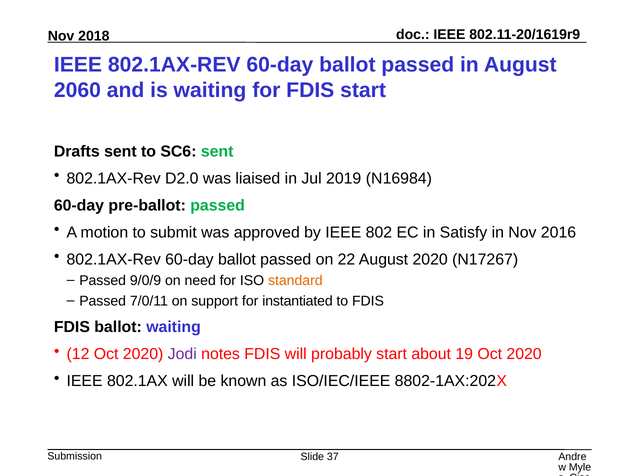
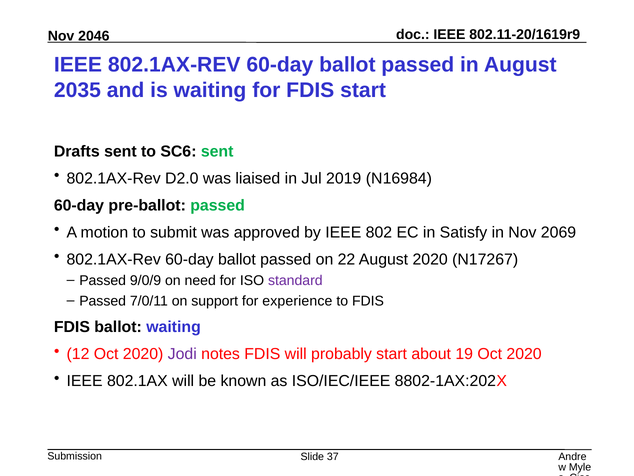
2018: 2018 -> 2046 (94, 36)
2060: 2060 -> 2035 (77, 90)
2016: 2016 -> 2069 (558, 232)
standard colour: orange -> purple (295, 280)
instantiated: instantiated -> experience (297, 301)
